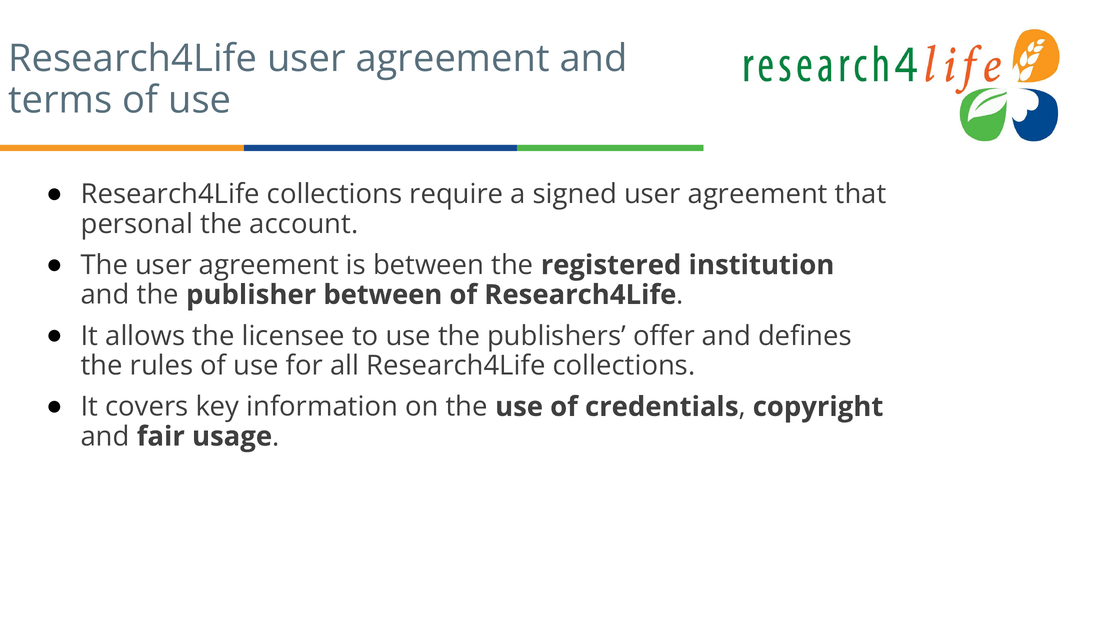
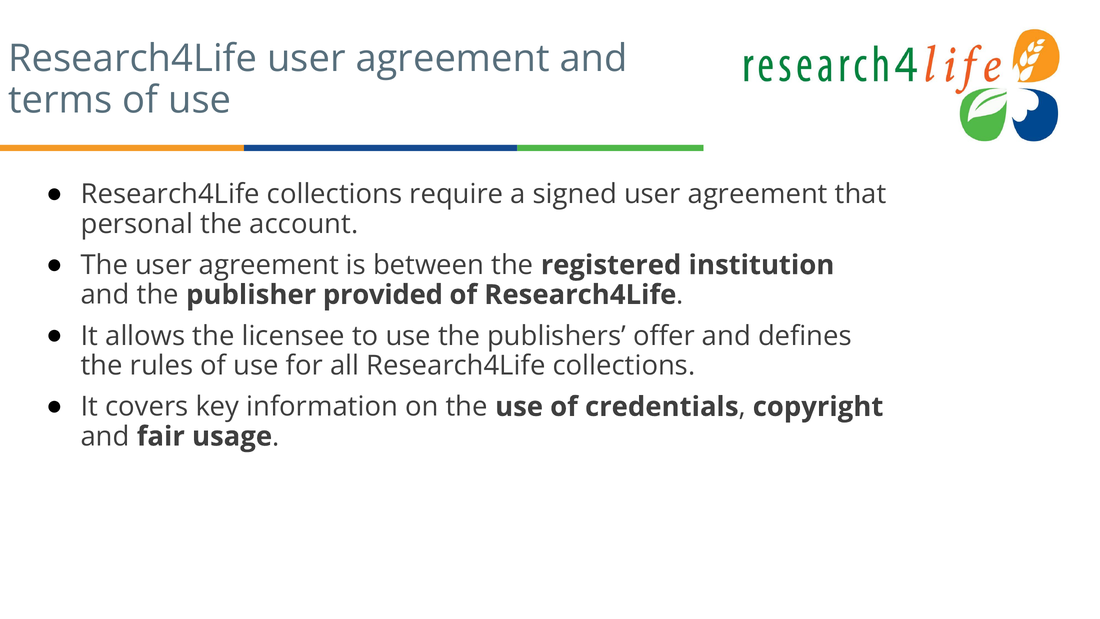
publisher between: between -> provided (383, 295)
